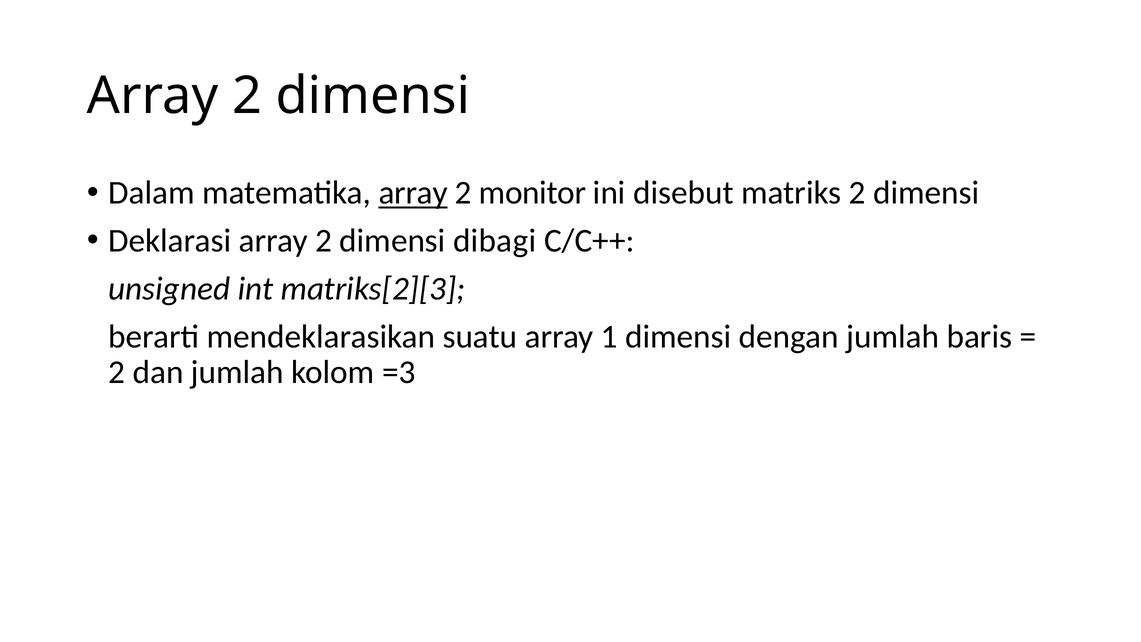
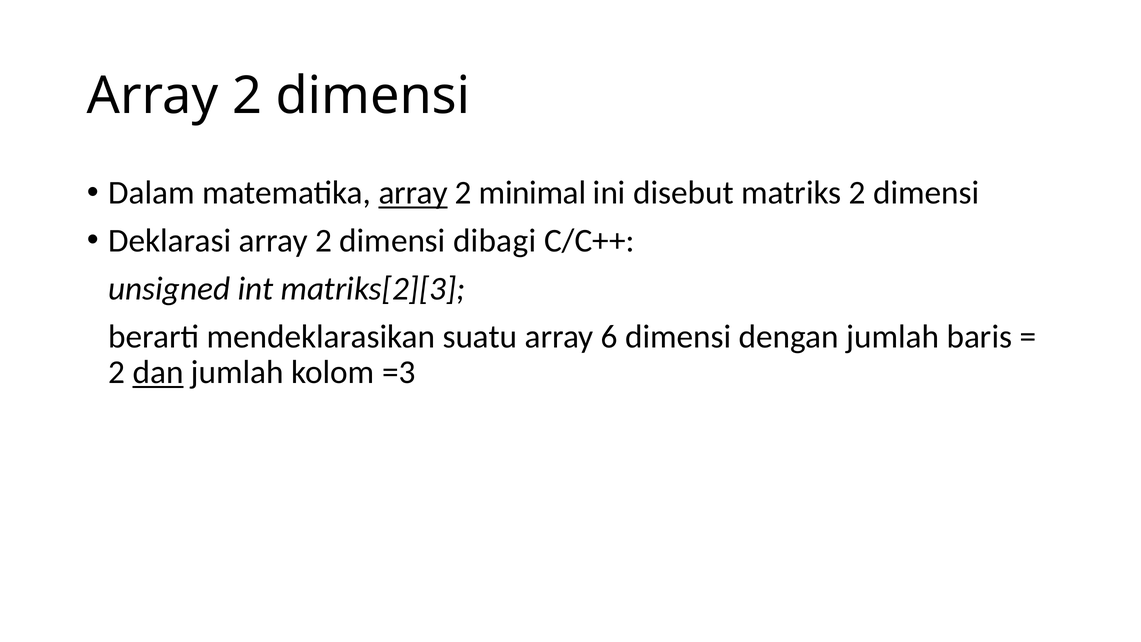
monitor: monitor -> minimal (532, 193)
1: 1 -> 6 (609, 336)
dan underline: none -> present (158, 372)
